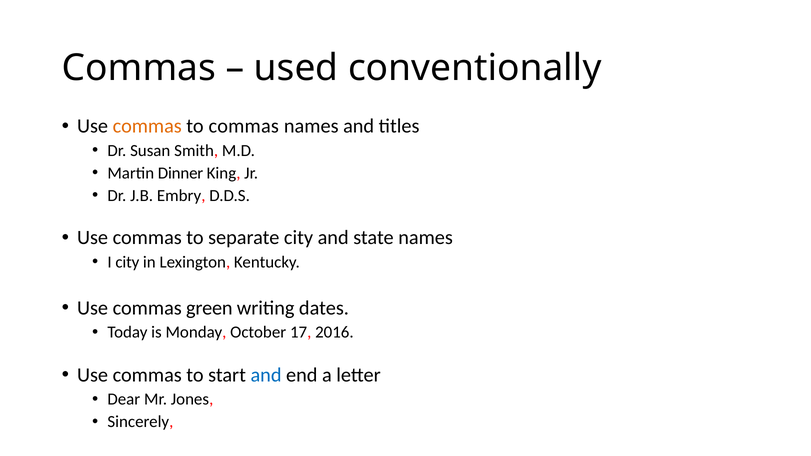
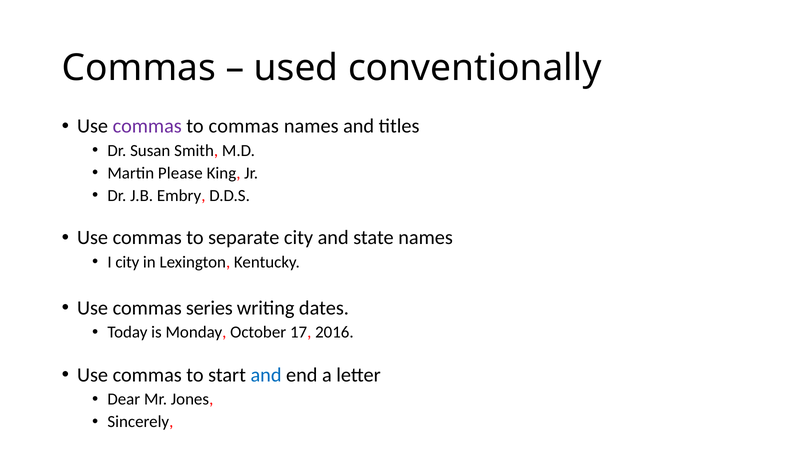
commas colour: orange -> purple (147, 126)
Dinner: Dinner -> Please (180, 173)
green: green -> series (209, 308)
